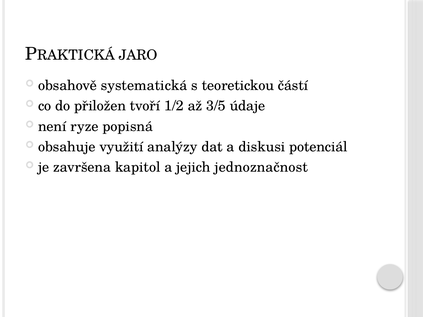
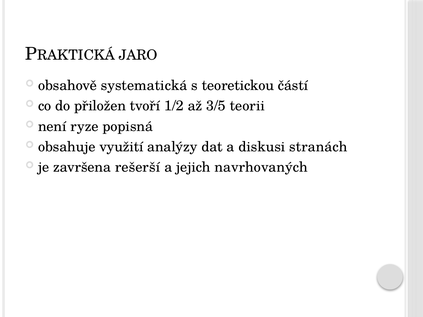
údaje: údaje -> teorii (247, 106)
potenciál: potenciál -> stranách (318, 147)
kapitol: kapitol -> rešerší (138, 167)
jednoznačnost: jednoznačnost -> navrhovaných (261, 167)
